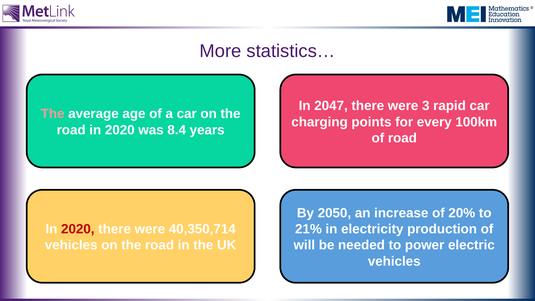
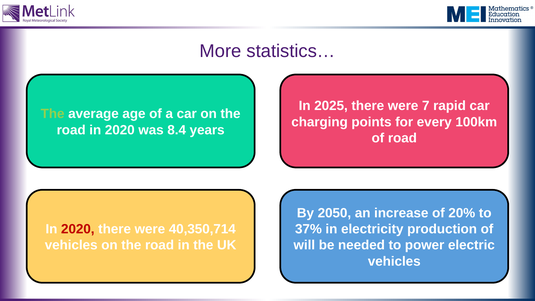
2047: 2047 -> 2025 (331, 106)
3: 3 -> 7 (426, 106)
The colour: pink -> light green (53, 114)
21%: 21% -> 37% (308, 229)
